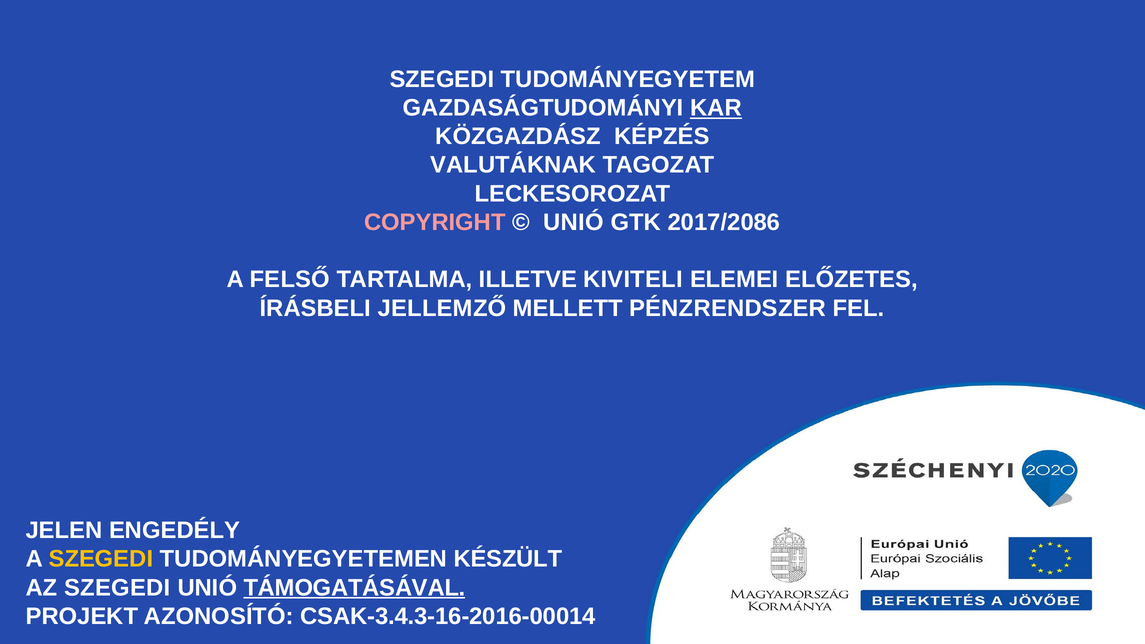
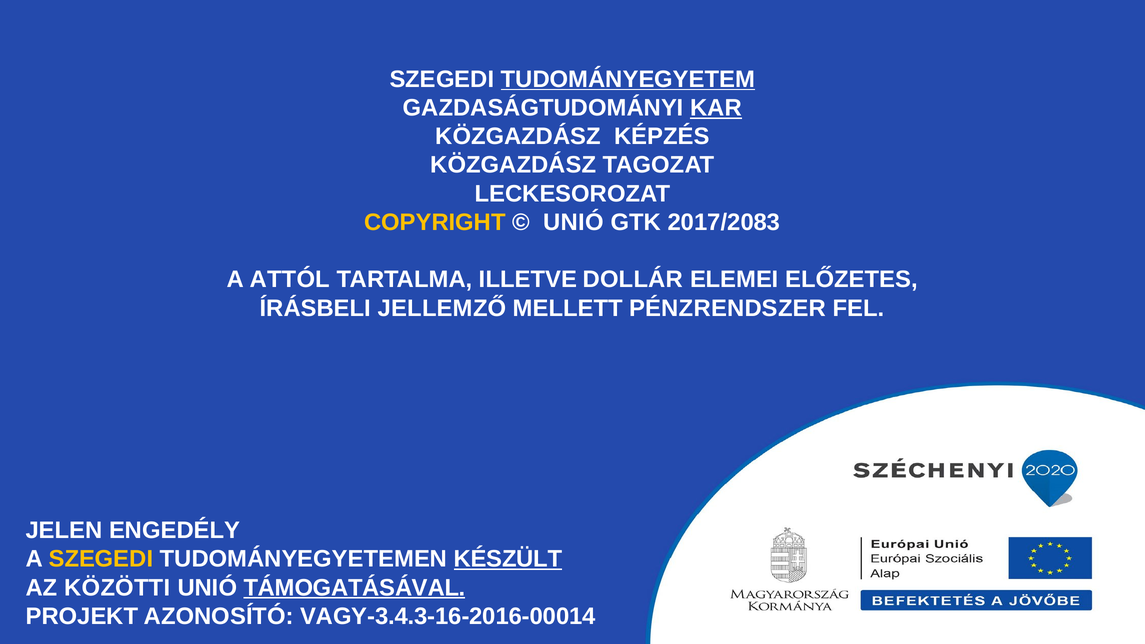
TUDOMÁNYEGYETEM underline: none -> present (628, 79)
VALUTÁKNAK: VALUTÁKNAK -> KÖZGAZDÁSZ (513, 165)
COPYRIGHT colour: pink -> yellow (435, 222)
2017/2086: 2017/2086 -> 2017/2083 (724, 222)
FELSŐ: FELSŐ -> ATTÓL (290, 280)
KIVITELI: KIVITELI -> DOLLÁR (633, 280)
KÉSZÜLT underline: none -> present (508, 559)
AZ SZEGEDI: SZEGEDI -> KÖZÖTTI (117, 588)
CSAK-3.4.3-16-2016-00014: CSAK-3.4.3-16-2016-00014 -> VAGY-3.4.3-16-2016-00014 (448, 616)
